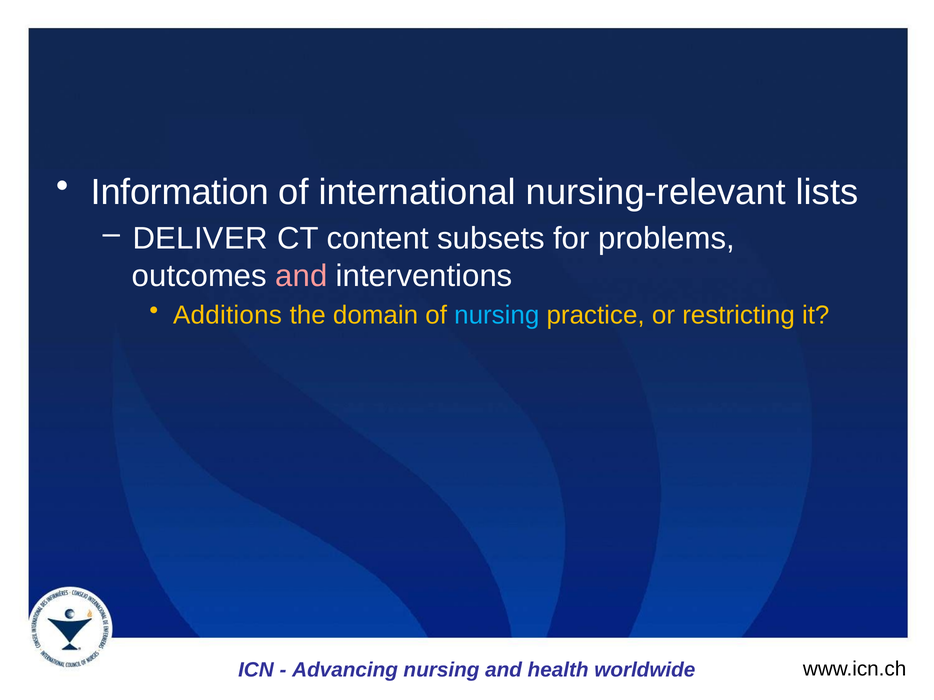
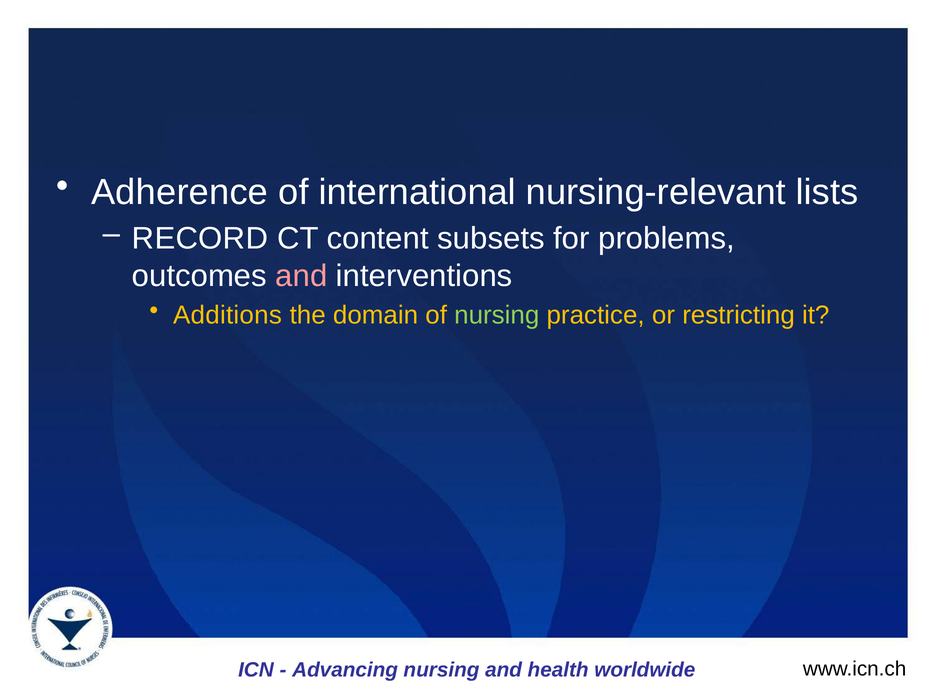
Information: Information -> Adherence (180, 192)
DELIVER: DELIVER -> RECORD (200, 239)
nursing colour: light blue -> light green (497, 315)
